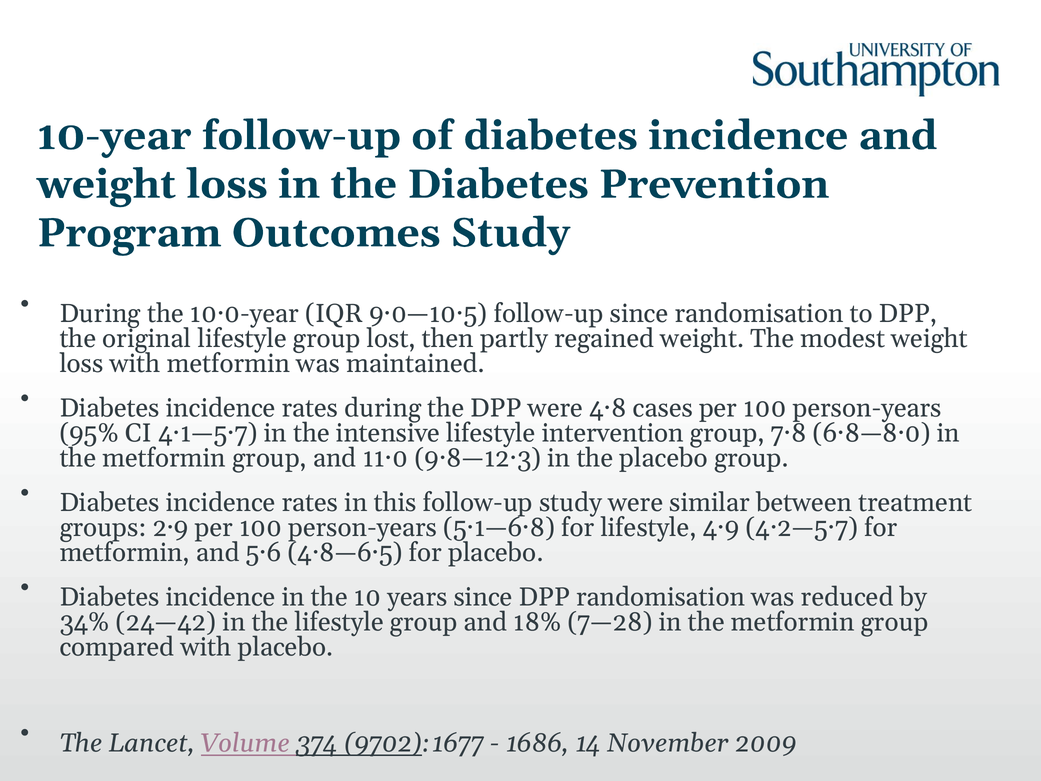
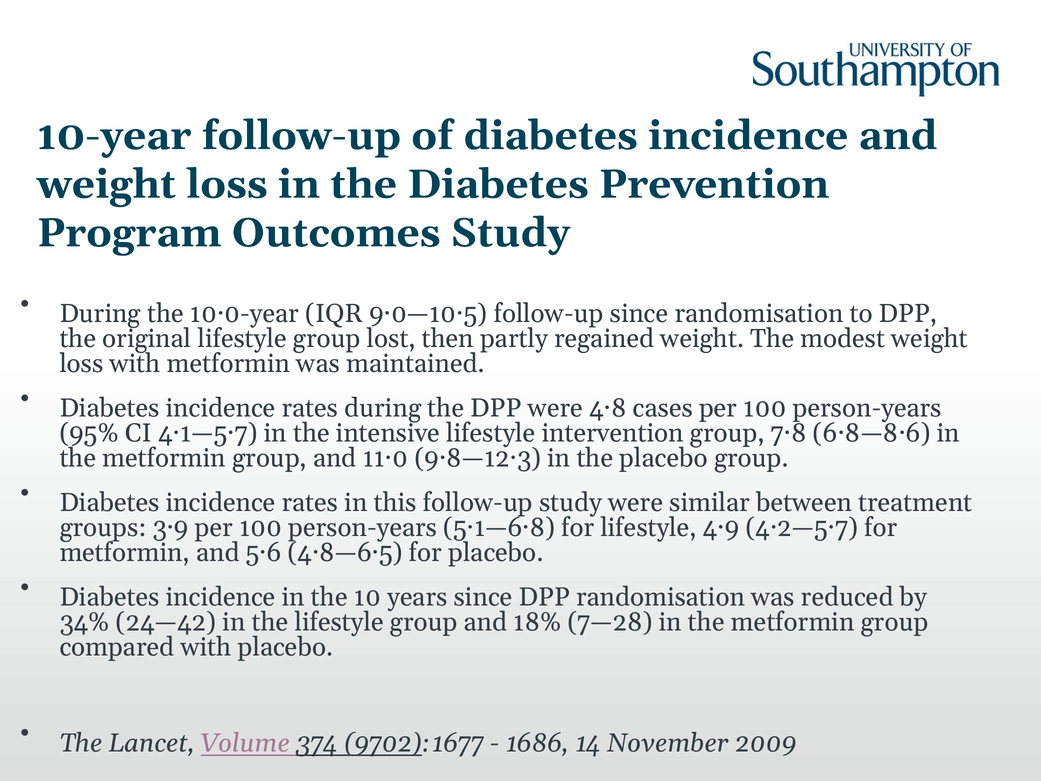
6·8—8·0: 6·8—8·0 -> 6·8—8·6 (872, 433)
2·9: 2·9 -> 3·9 (171, 527)
